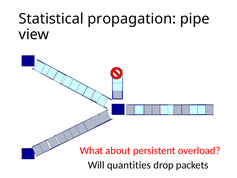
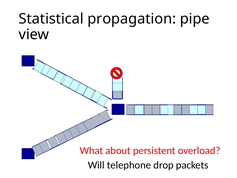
quantities: quantities -> telephone (129, 165)
